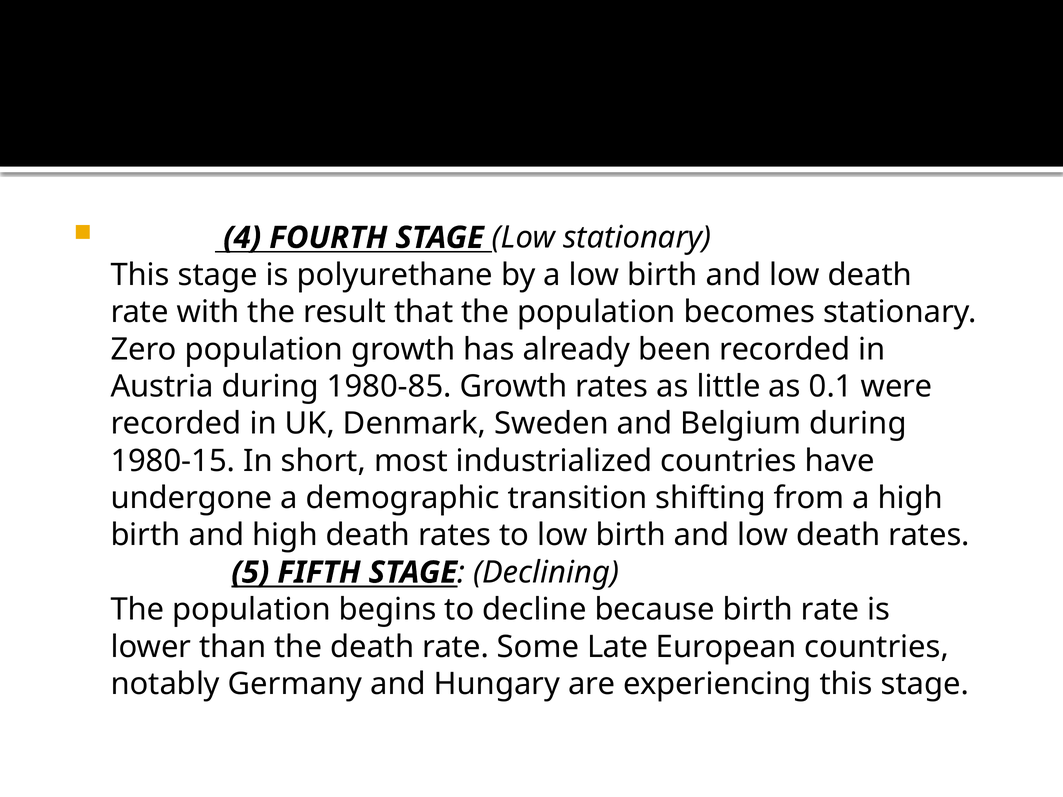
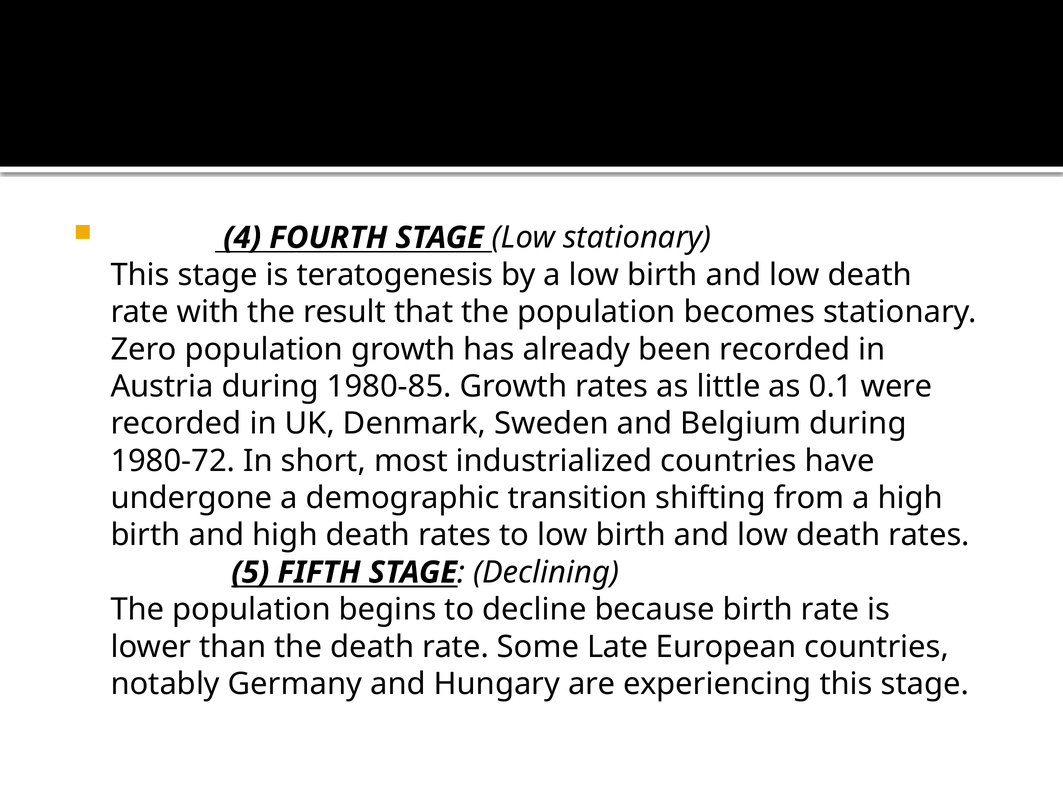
polyurethane: polyurethane -> teratogenesis (395, 275)
1980-15: 1980-15 -> 1980-72 (173, 461)
